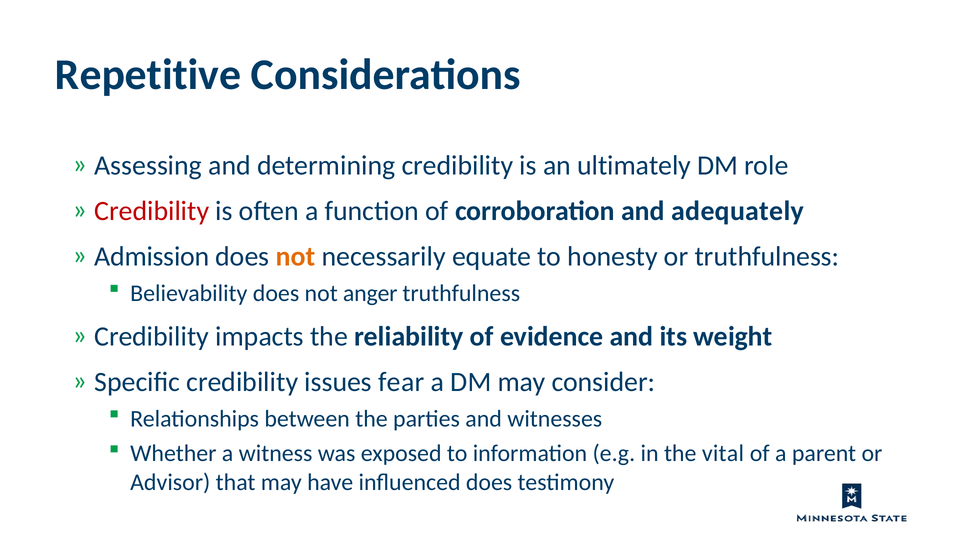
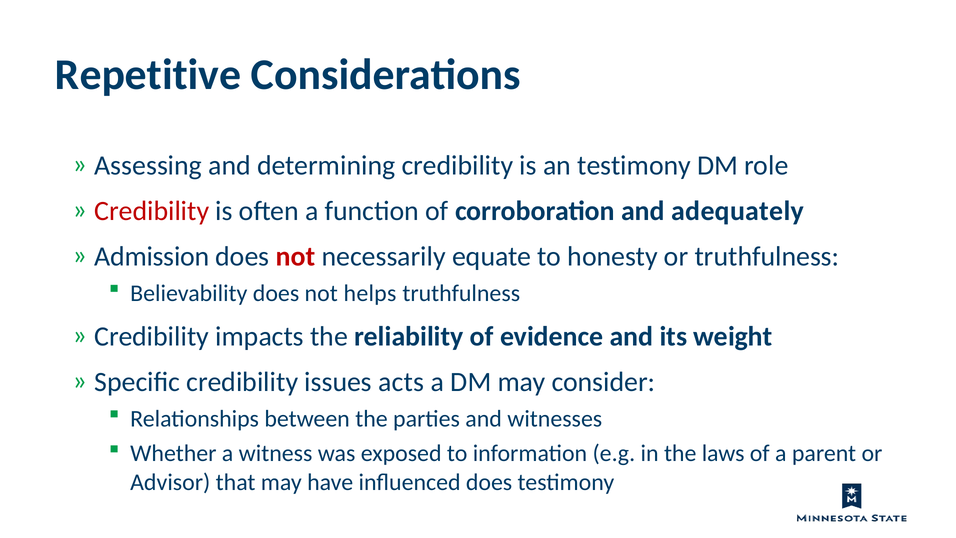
an ultimately: ultimately -> testimony (634, 165)
not colour: orange -> red (296, 256)
anger: anger -> helps (370, 293)
fear: fear -> acts (401, 382)
vital: vital -> laws (723, 453)
